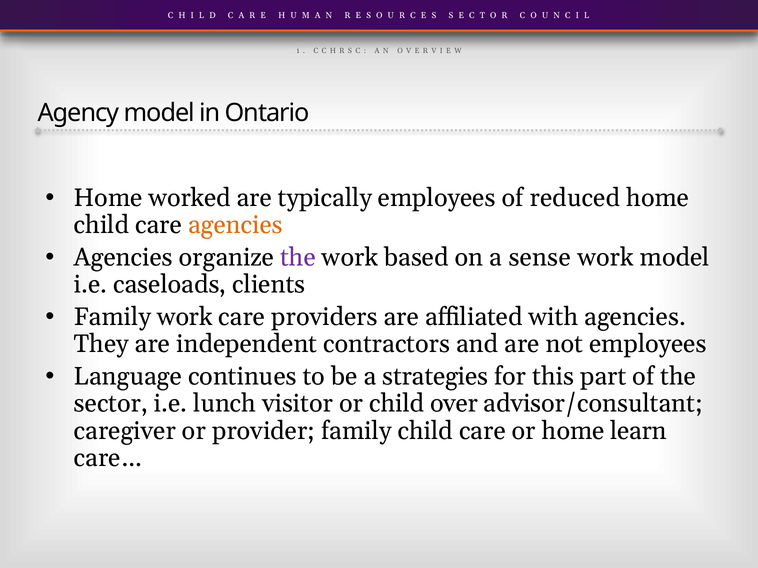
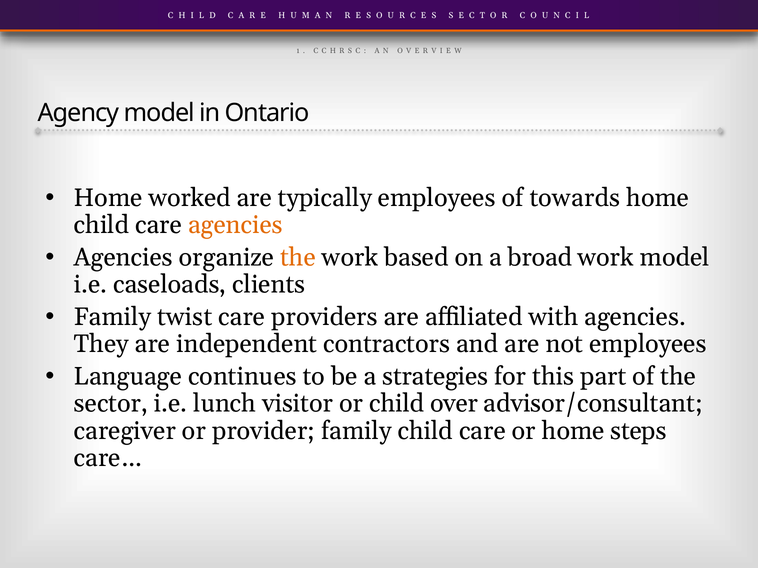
reduced: reduced -> towards (575, 198)
the colour: purple -> orange (298, 258)
sense: sense -> broad (540, 258)
Family work: work -> twist (185, 317)
learn: learn -> steps (638, 431)
